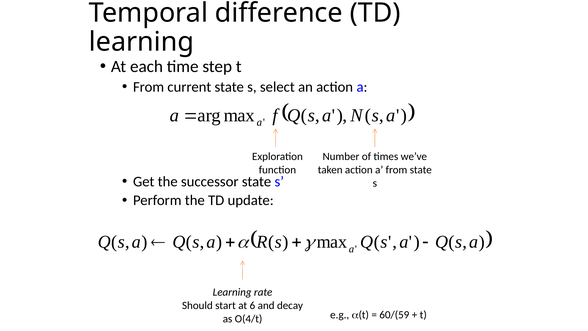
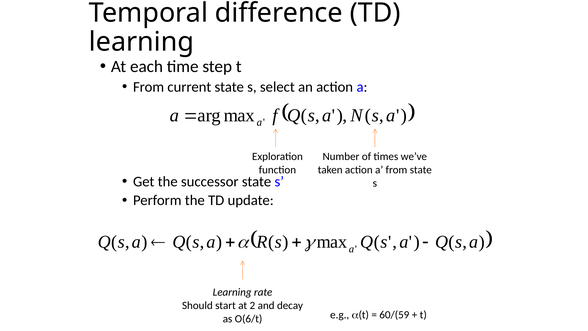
6: 6 -> 2 (252, 305)
O(4/t: O(4/t -> O(6/t (249, 319)
